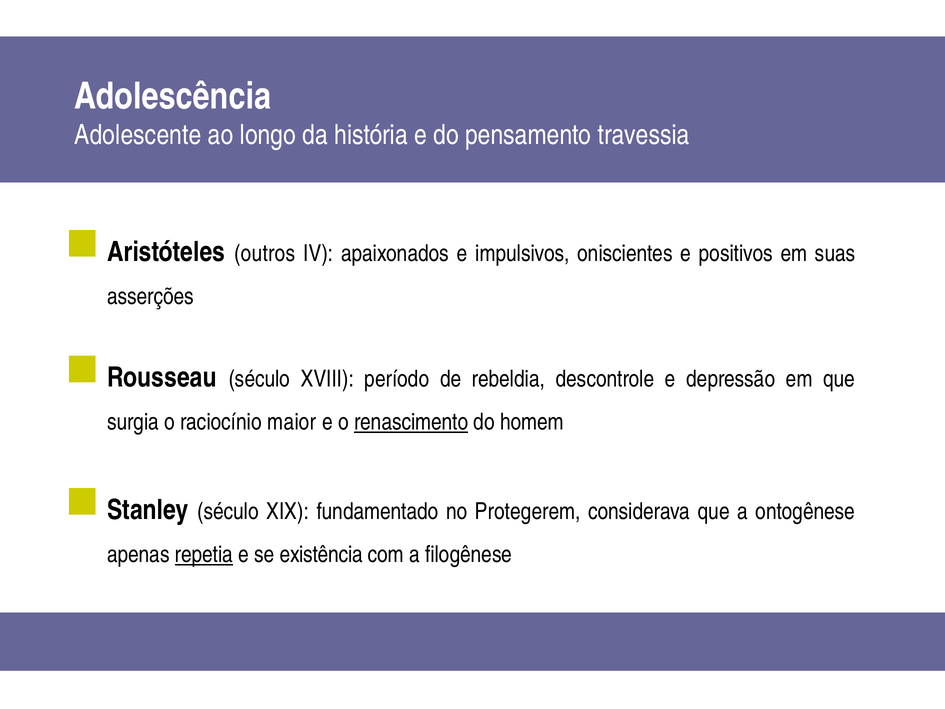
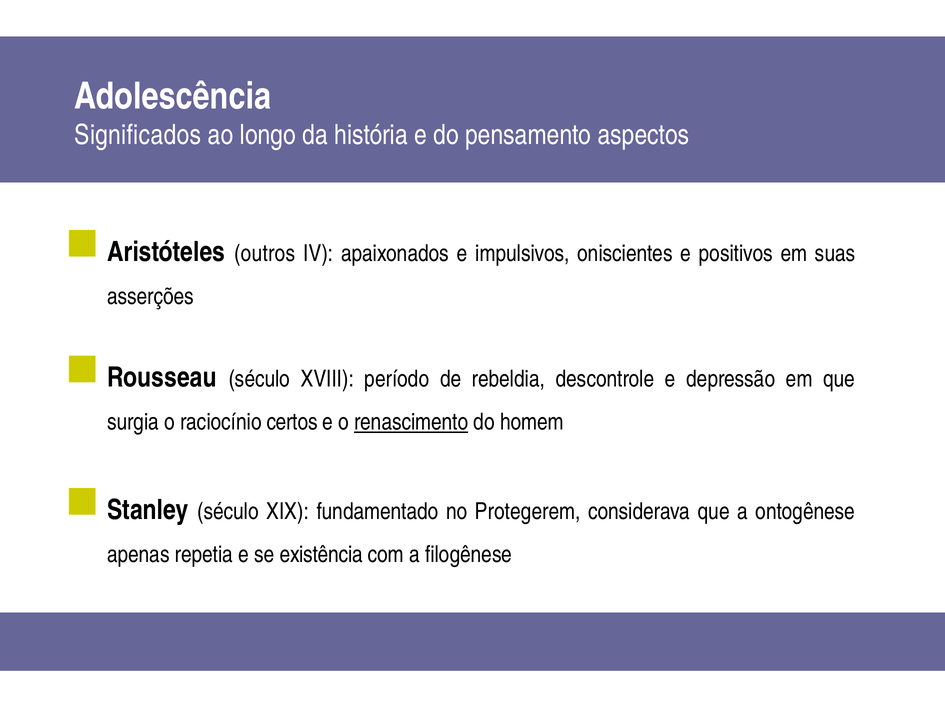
Adolescente: Adolescente -> Significados (138, 135)
travessia: travessia -> aspectos (644, 135)
maior: maior -> certos (292, 422)
repetia underline: present -> none (204, 554)
